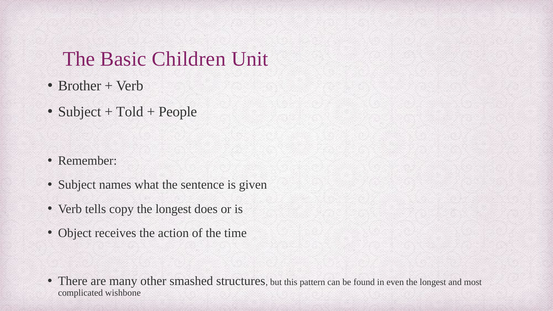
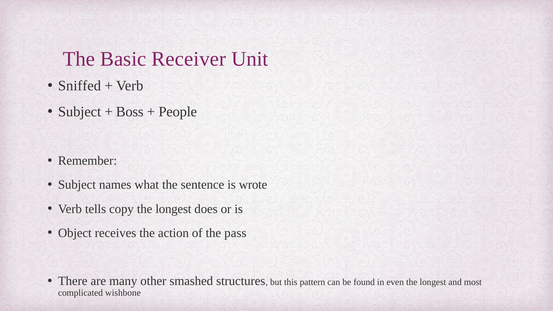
Children: Children -> Receiver (189, 59)
Brother: Brother -> Sniffed (80, 86)
Told: Told -> Boss (130, 112)
given: given -> wrote (253, 185)
time: time -> pass (235, 233)
